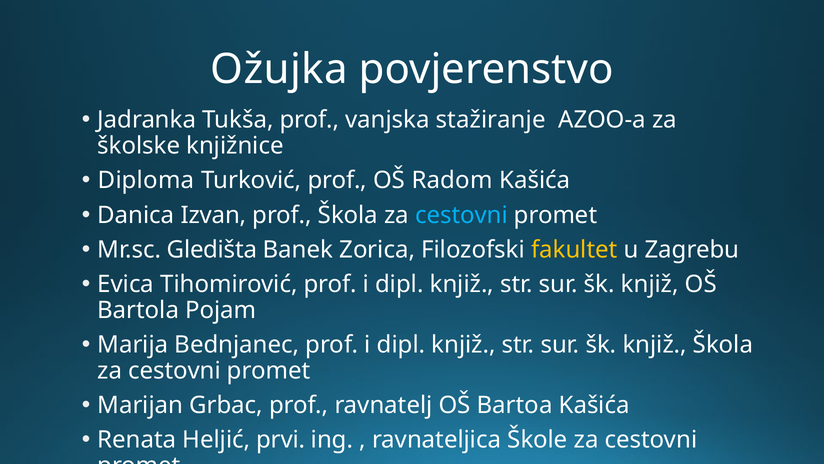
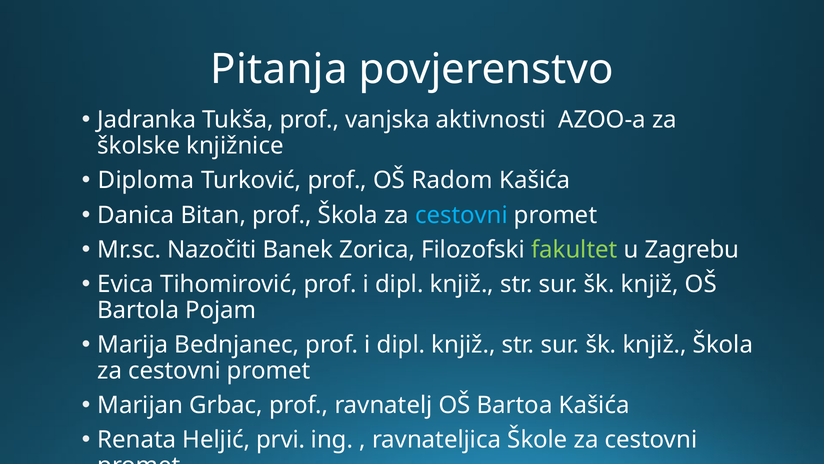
Ožujka: Ožujka -> Pitanja (279, 69)
stažiranje: stažiranje -> aktivnosti (491, 120)
Izvan: Izvan -> Bitan (213, 215)
Gledišta: Gledišta -> Nazočiti (212, 249)
fakultet colour: yellow -> light green (574, 249)
